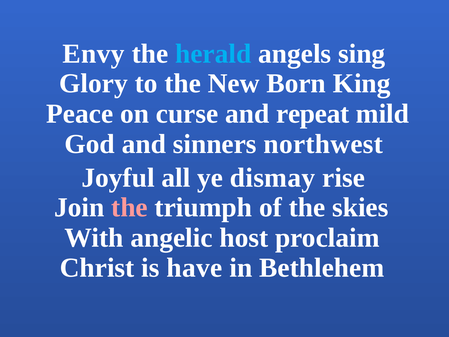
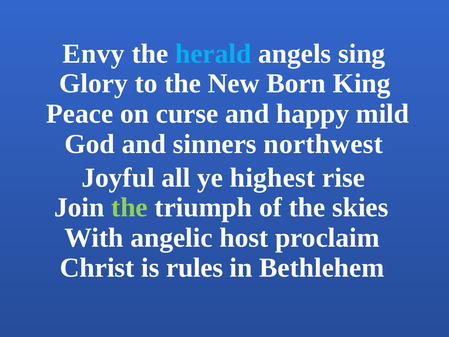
repeat: repeat -> happy (313, 114)
dismay: dismay -> highest (273, 178)
the colour: pink -> light green (130, 207)
have: have -> rules (195, 268)
